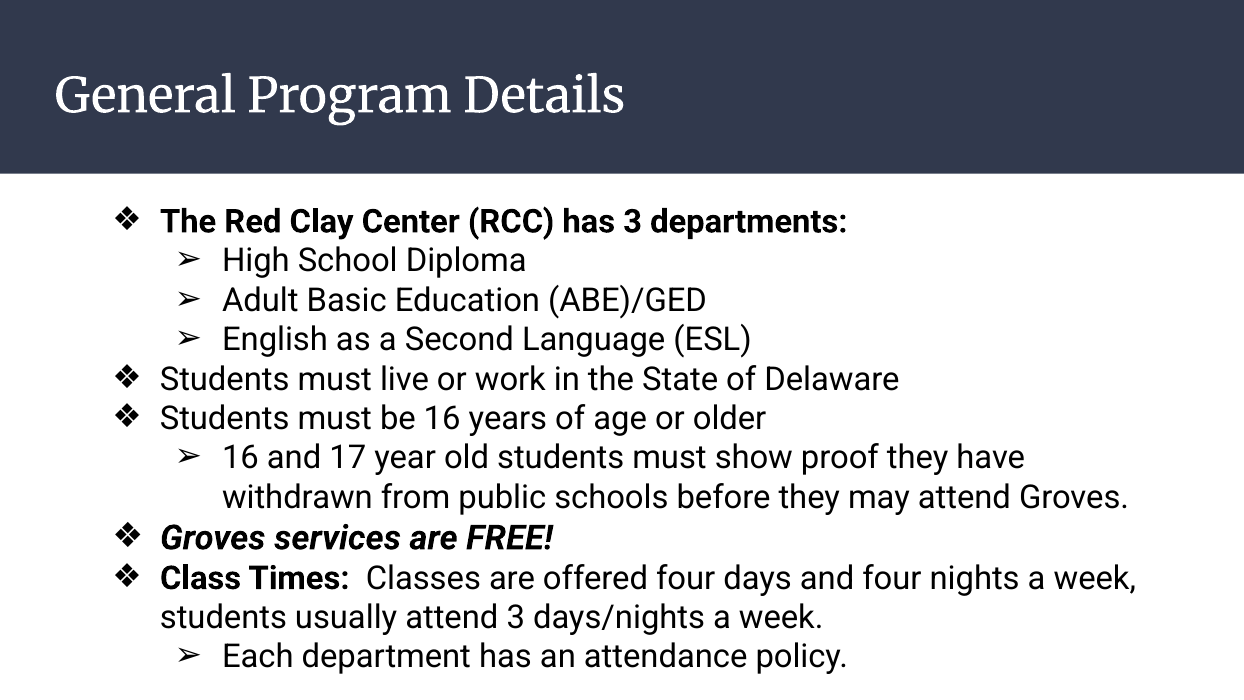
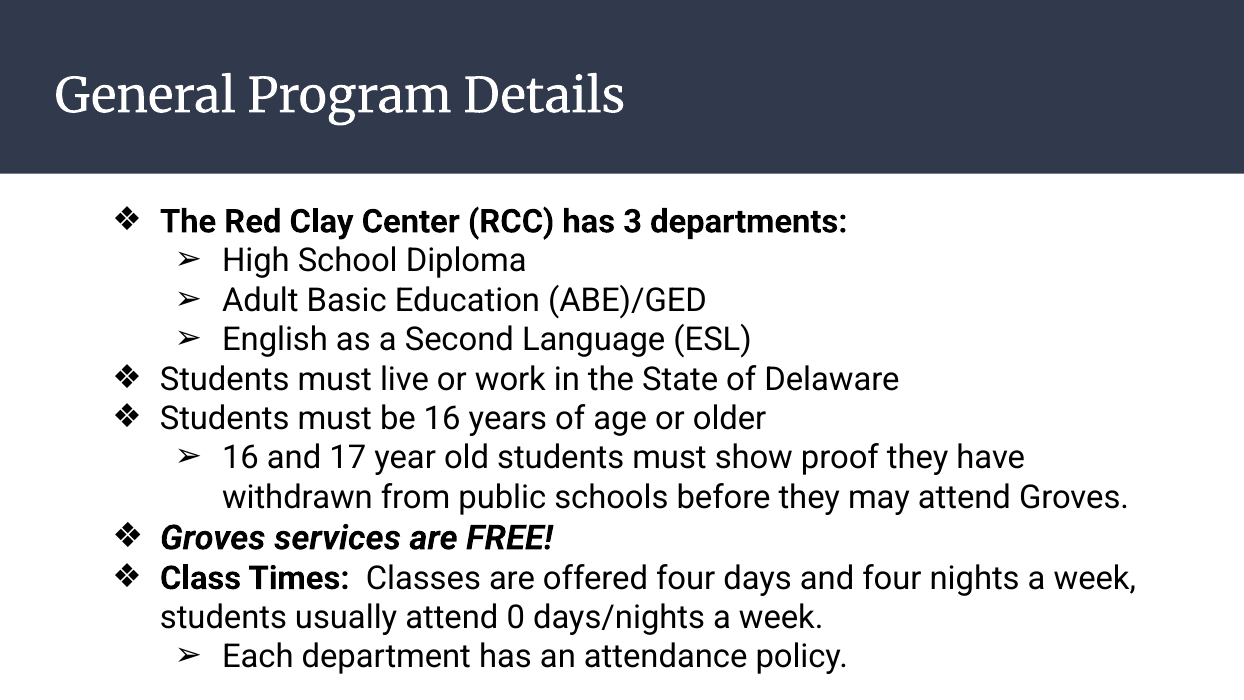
attend 3: 3 -> 0 (516, 617)
